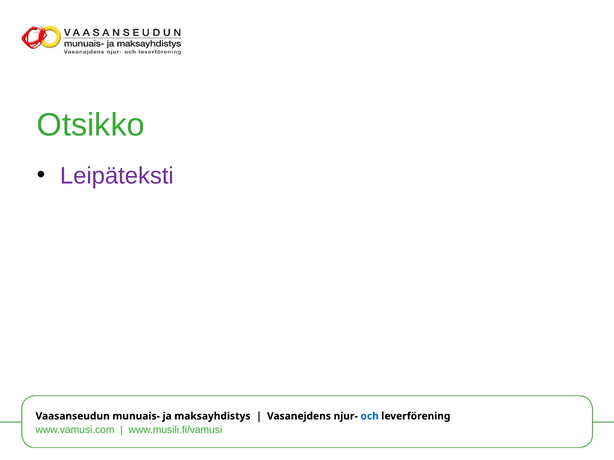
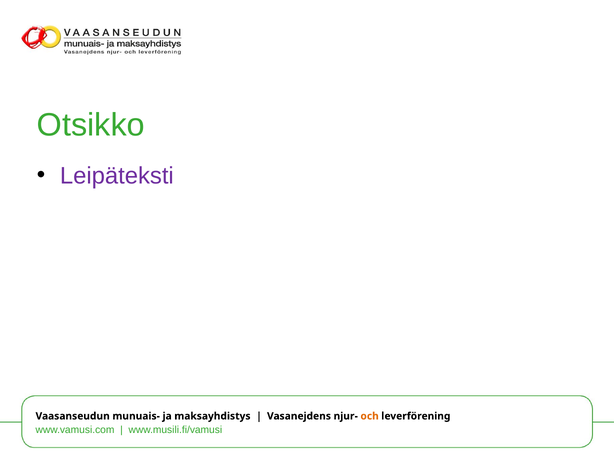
och colour: blue -> orange (370, 417)
